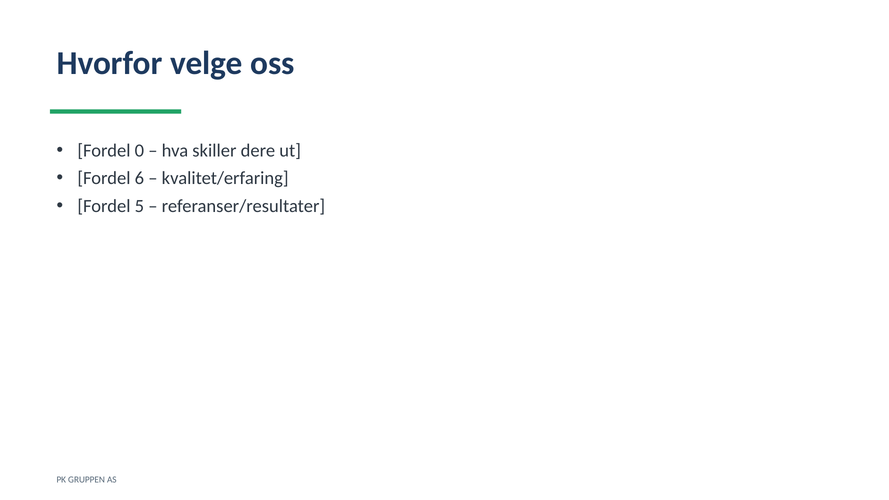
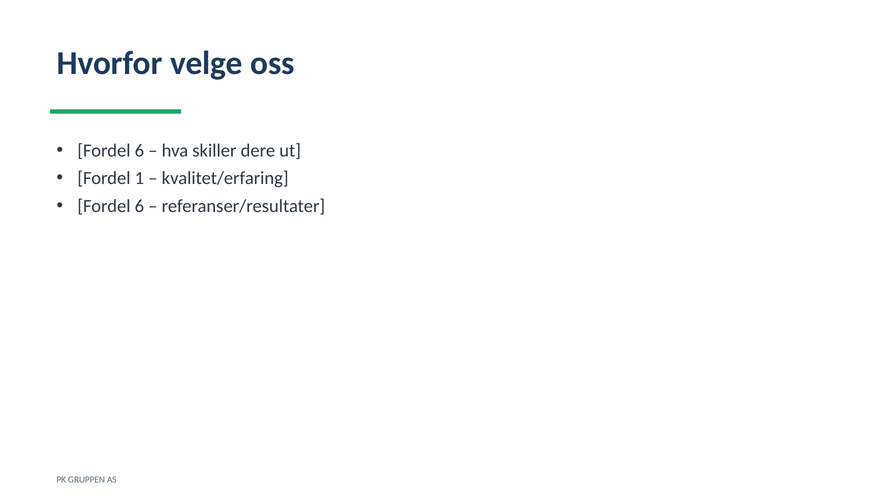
0: 0 -> 6 (139, 151)
6: 6 -> 1 (139, 178)
5: 5 -> 6 (139, 206)
